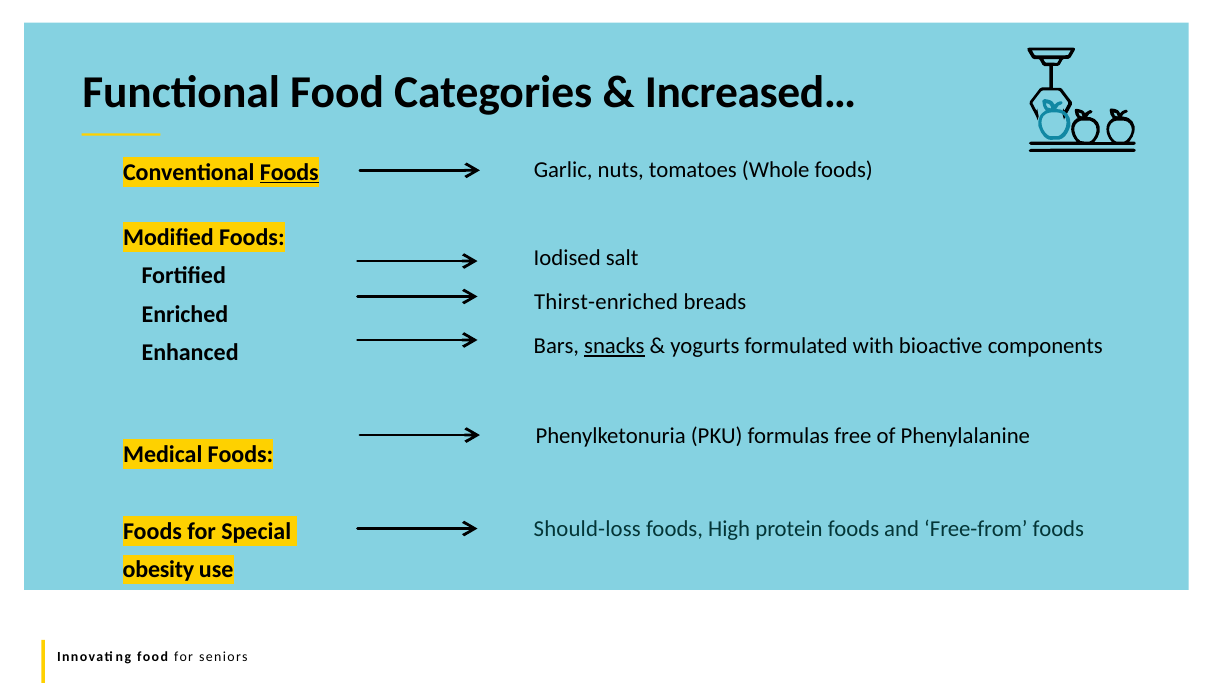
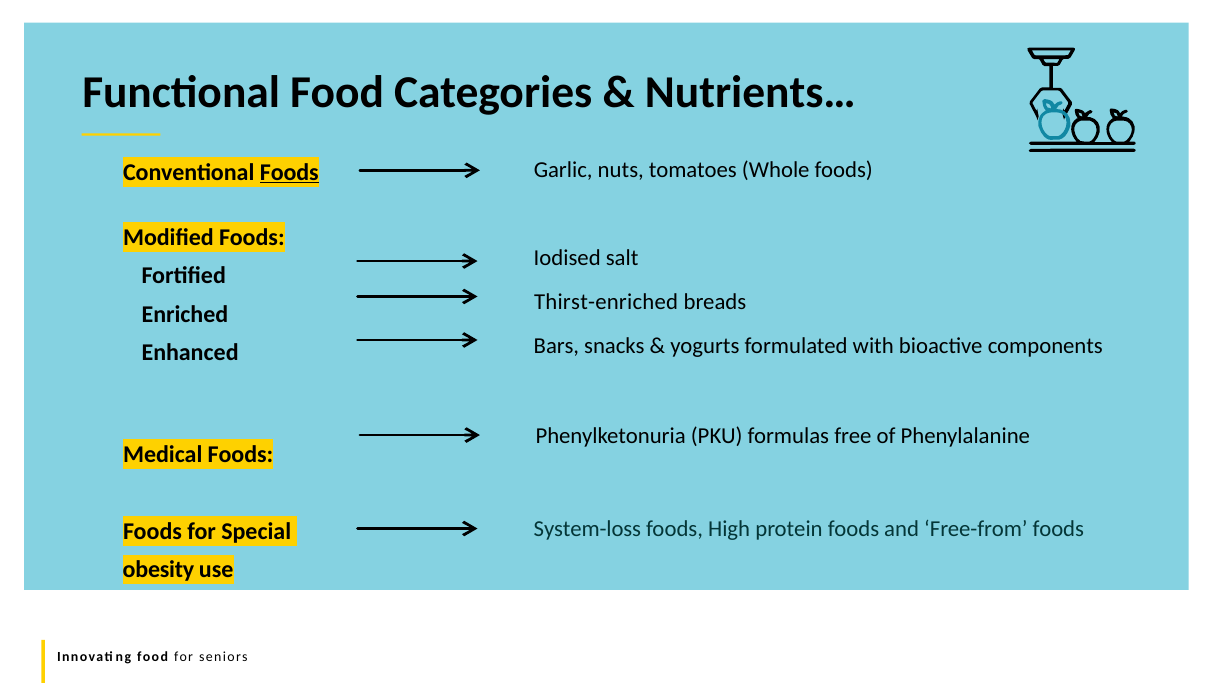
Increased…: Increased… -> Nutrients… (750, 93)
snacks underline: present -> none (614, 346)
Should-loss: Should-loss -> System-loss (587, 529)
